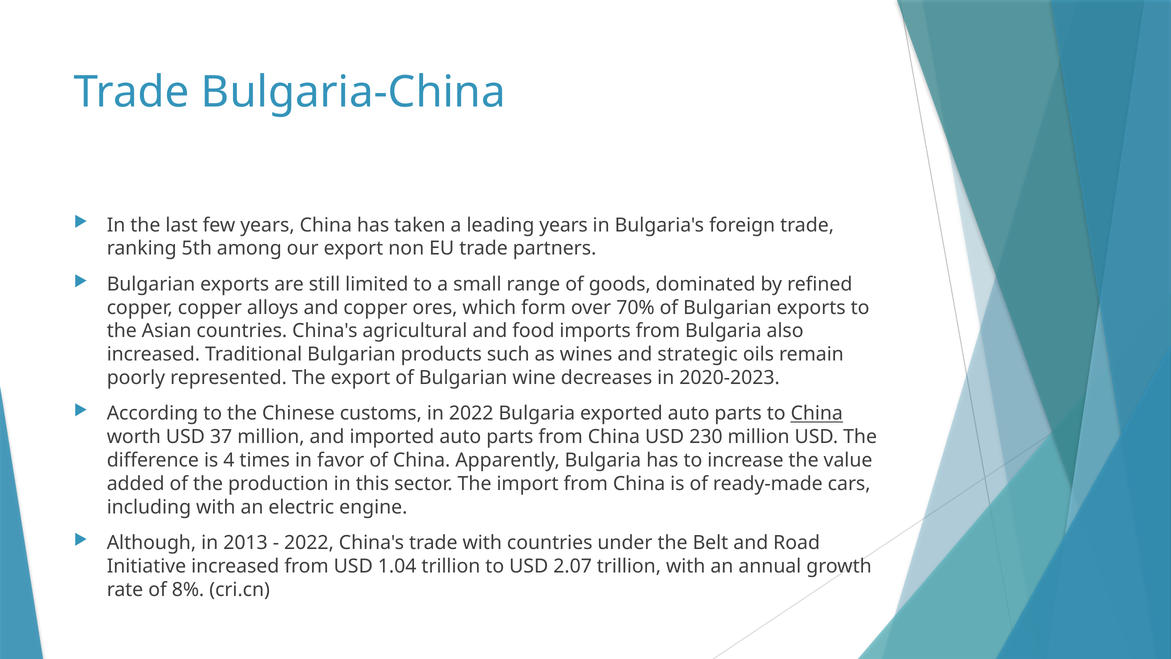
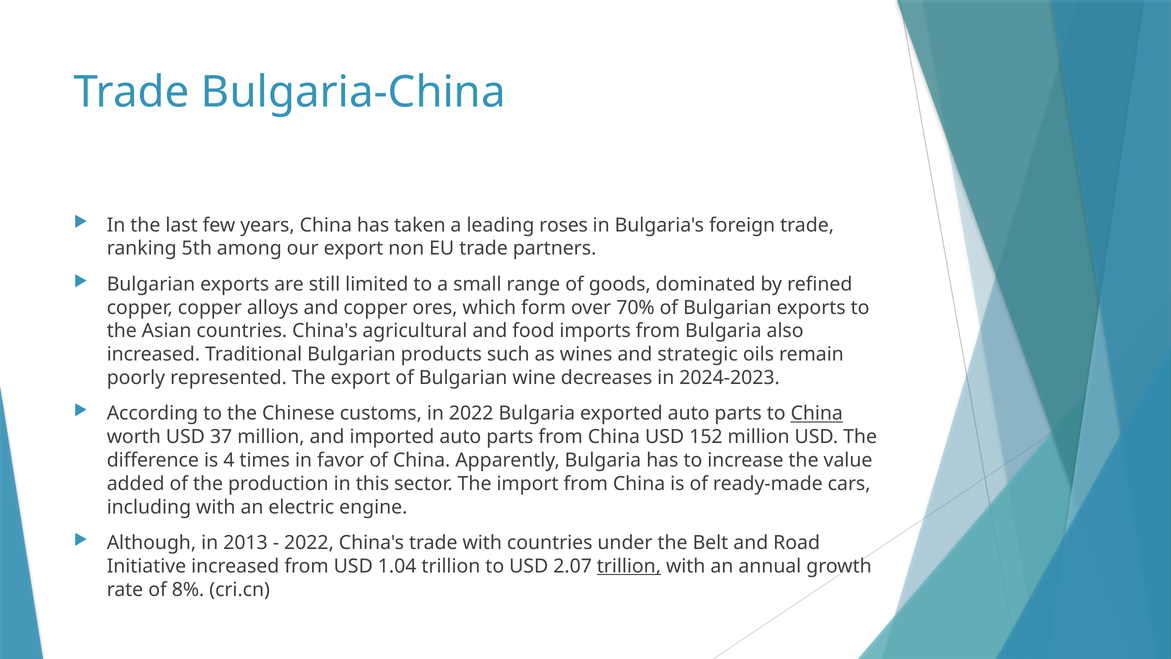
leading years: years -> roses (564, 225)
2020-2023: 2020-2023 -> 2024-2023 (730, 378)
230: 230 -> 152 (706, 437)
trillion underline: none -> present (629, 566)
